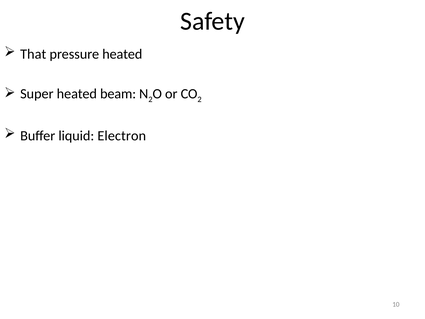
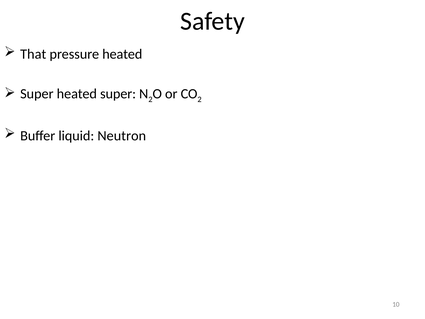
heated beam: beam -> super (118, 94)
Electron: Electron -> Neutron (122, 136)
